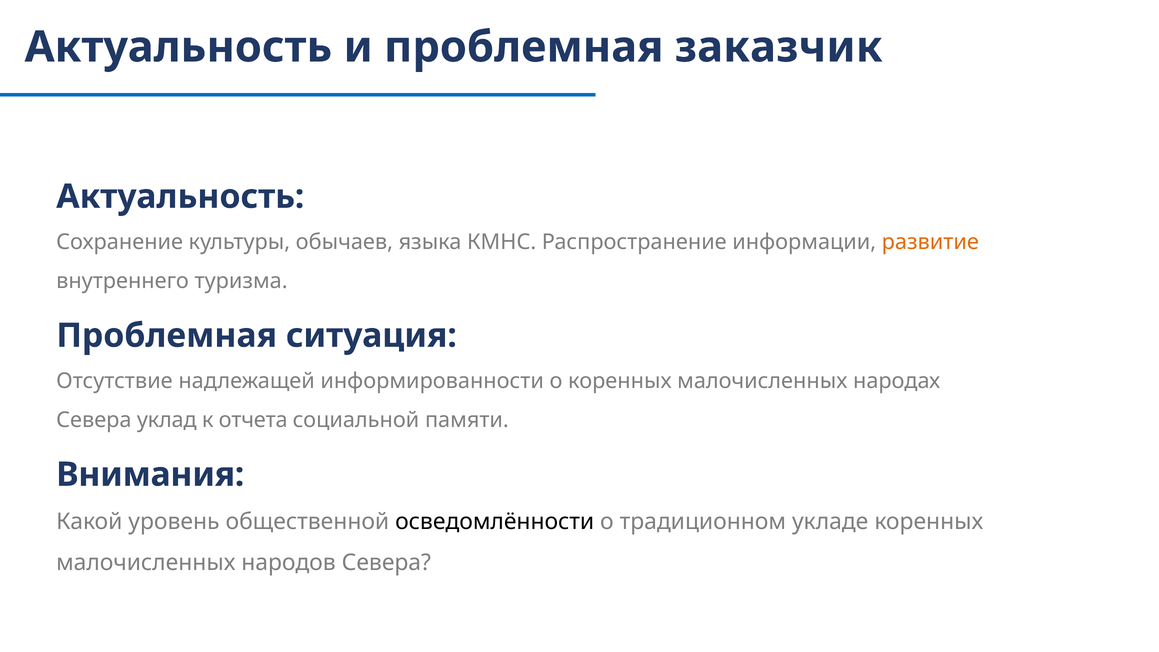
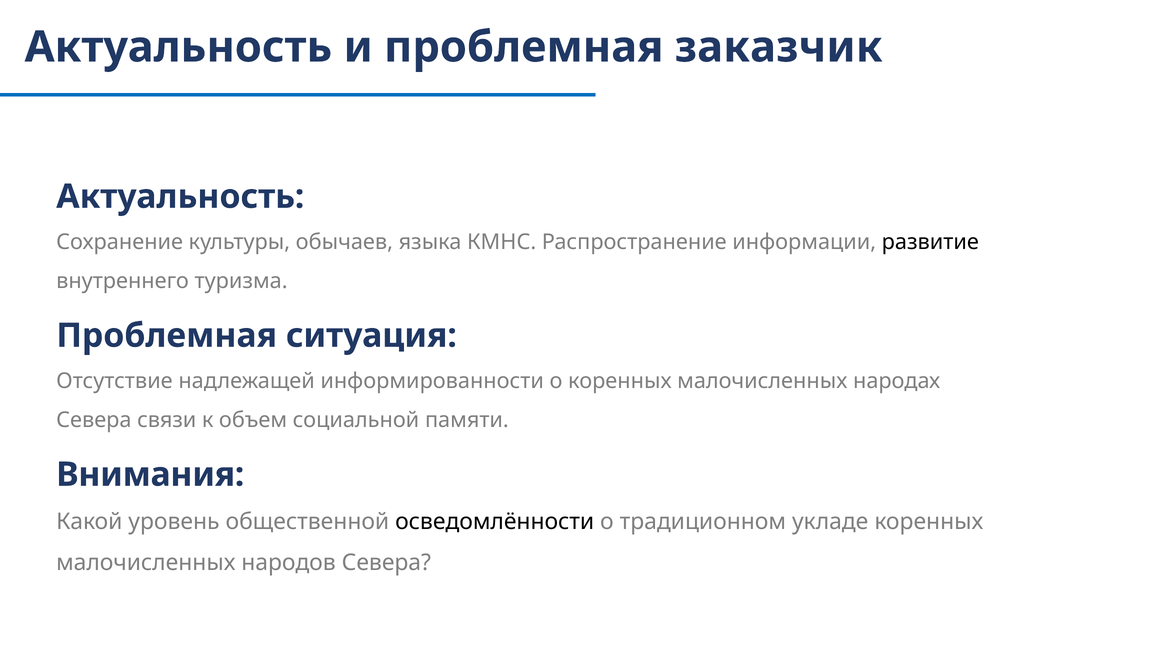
развитие colour: orange -> black (930, 242)
уклад: уклад -> связи (167, 420)
отчета: отчета -> объем (253, 420)
